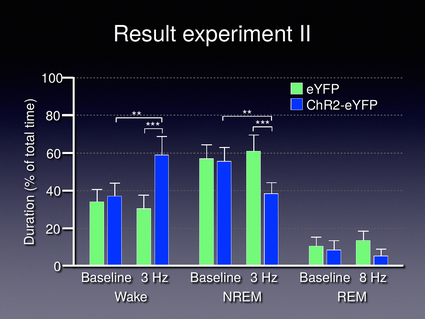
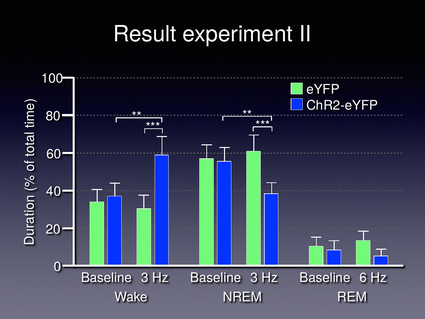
8: 8 -> 6 (363, 278)
